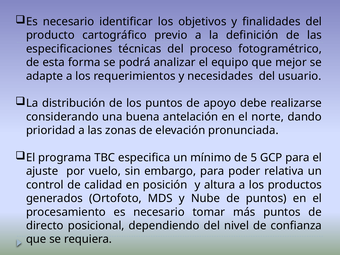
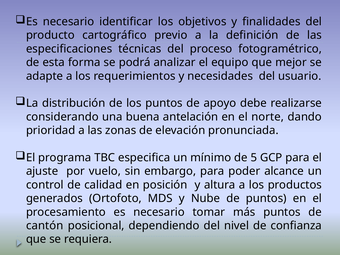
relativa: relativa -> alcance (284, 171)
directo: directo -> cantón (45, 226)
